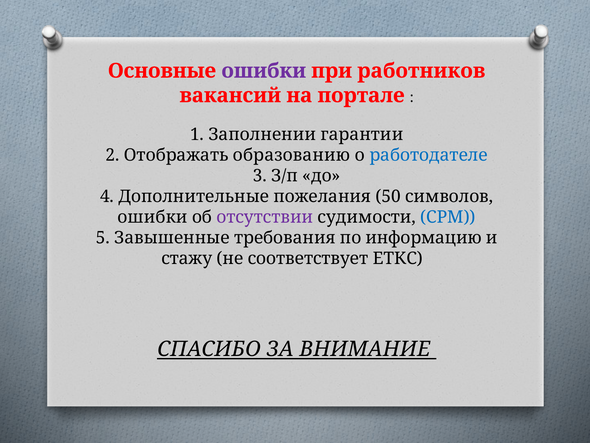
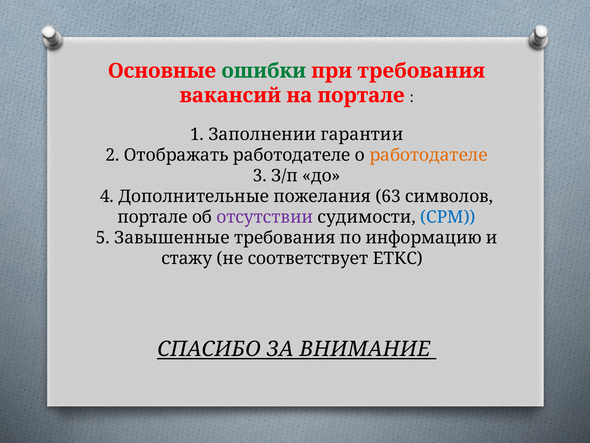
ошибки colour: purple -> green (264, 71)
при работников: работников -> требования (421, 71)
Отображать образованию: образованию -> работодателе (292, 155)
работодателе colour: blue -> orange (428, 155)
50: 50 -> 63 (388, 196)
ошибки: ошибки -> портале (153, 217)
